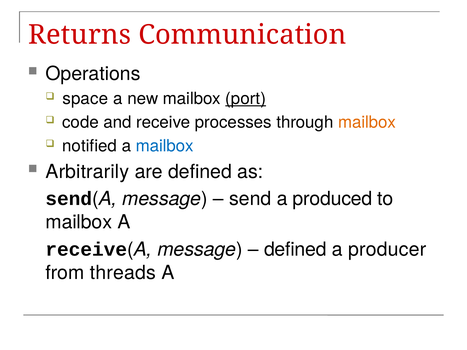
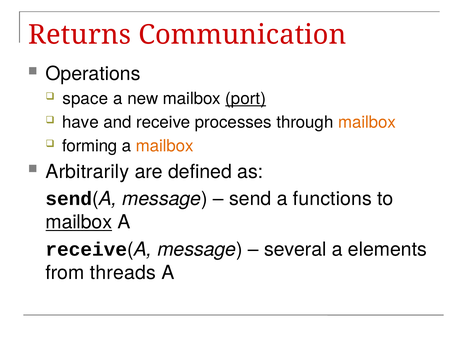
code: code -> have (80, 122)
notified: notified -> forming (90, 146)
mailbox colour: blue -> orange (165, 146)
produced: produced -> functions (332, 199)
mailbox underline: none -> present (79, 222)
defined: defined -> several (295, 250)
producer: producer -> elements (387, 250)
